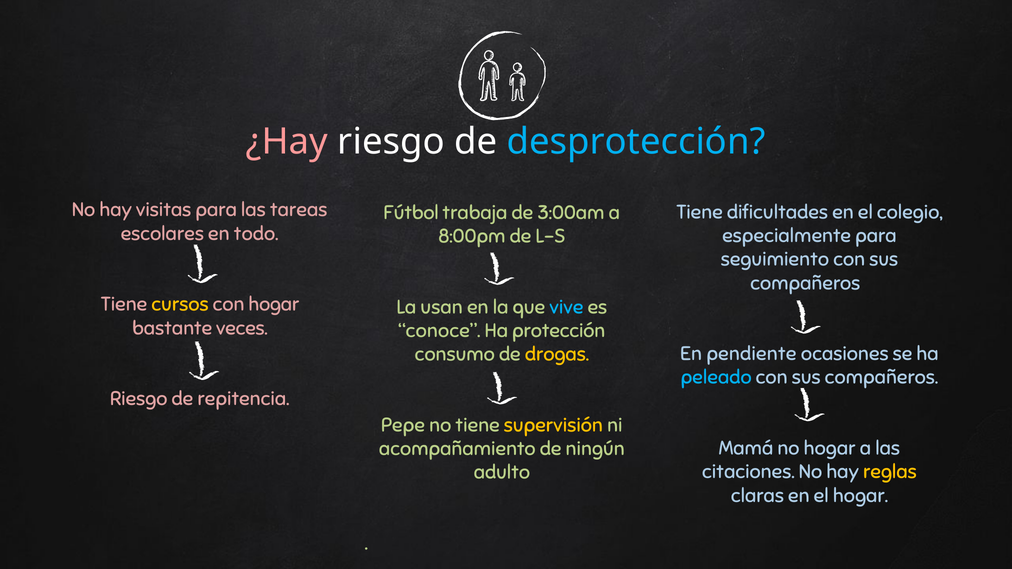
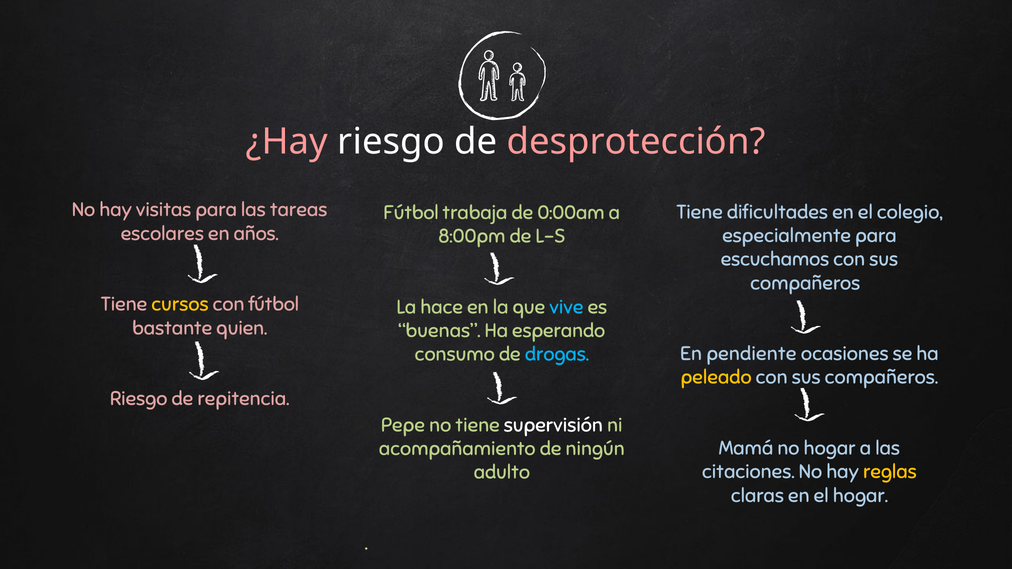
desprotección colour: light blue -> pink (636, 142)
3:00am: 3:00am -> 0:00am (571, 213)
todo: todo -> años (256, 234)
seguimiento: seguimiento -> escuchamos (775, 260)
con hogar: hogar -> fútbol (274, 305)
usan: usan -> hace (442, 307)
veces: veces -> quien (242, 328)
conoce: conoce -> buenas (440, 331)
protección: protección -> esperando (559, 331)
drogas colour: yellow -> light blue (557, 354)
peleado colour: light blue -> yellow (716, 378)
supervisión colour: yellow -> white (553, 425)
